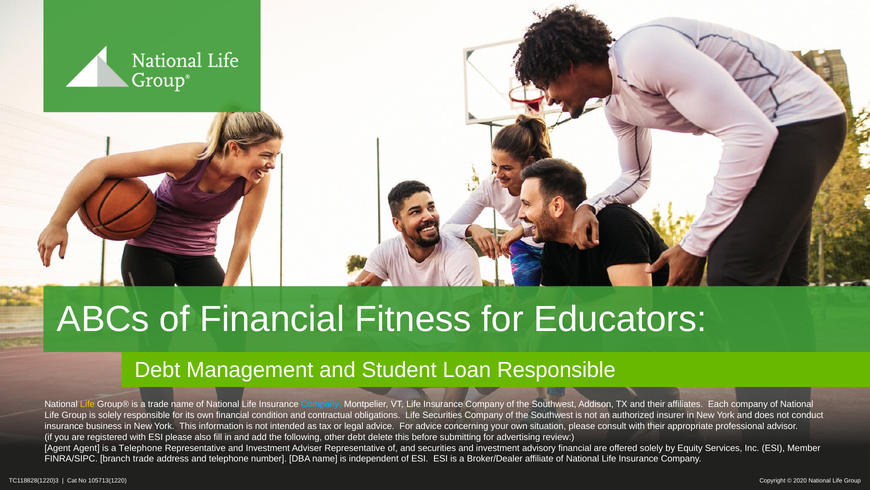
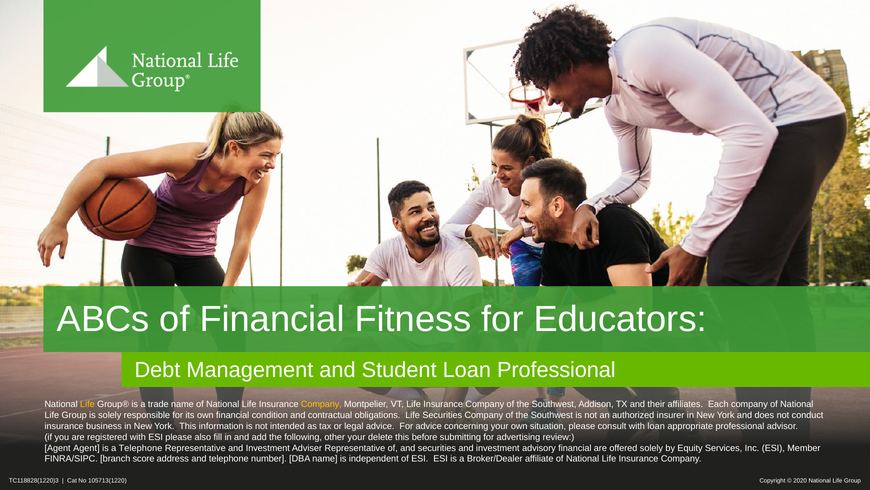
Loan Responsible: Responsible -> Professional (556, 370)
Company colour: light blue -> yellow (321, 404)
with their: their -> loan (656, 426)
other debt: debt -> your (357, 437)
branch trade: trade -> score (144, 458)
